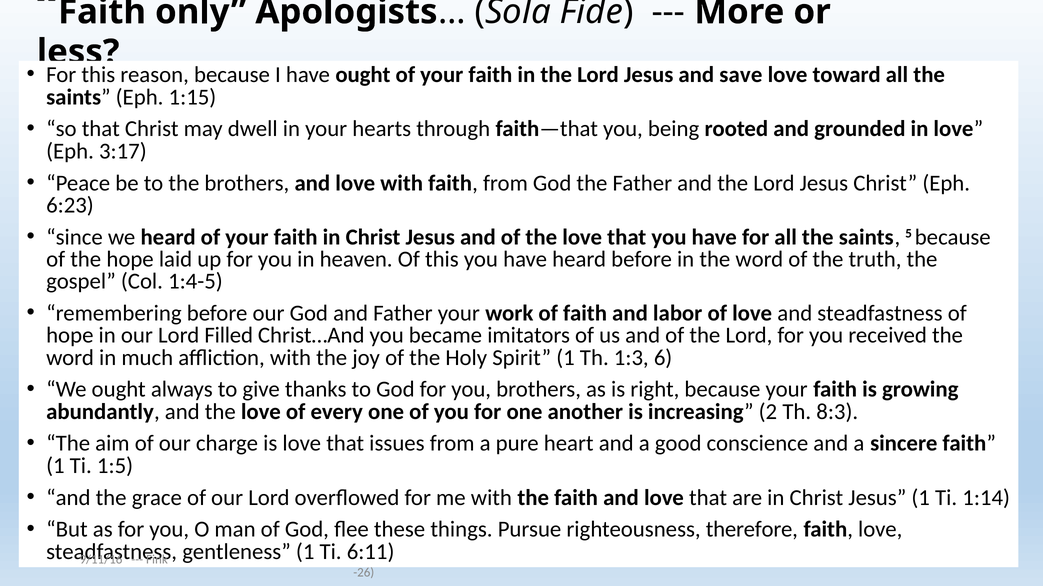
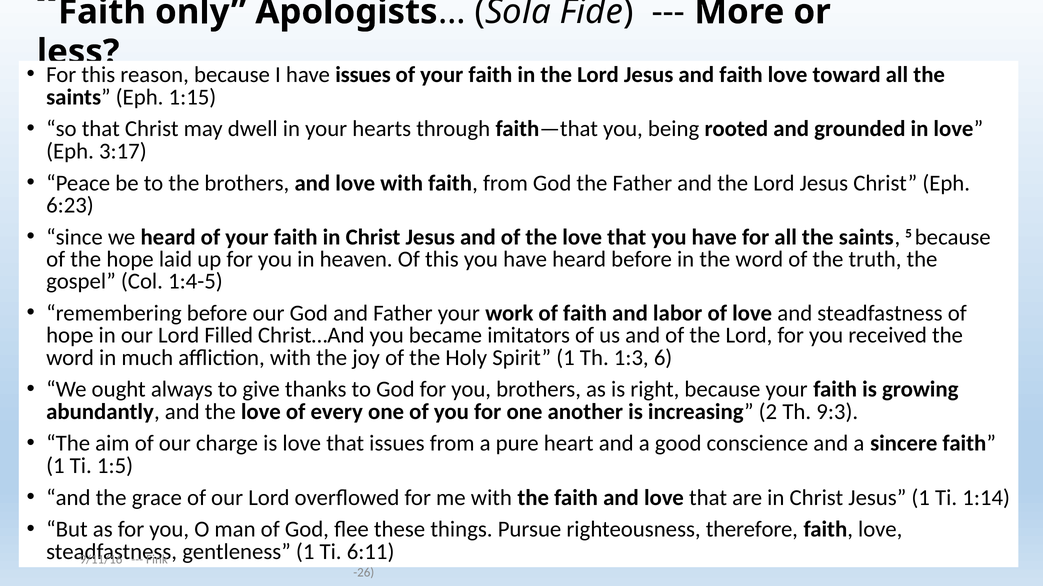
have ought: ought -> issues (363, 75)
and save: save -> faith (741, 75)
8:3: 8:3 -> 9:3 (837, 412)
